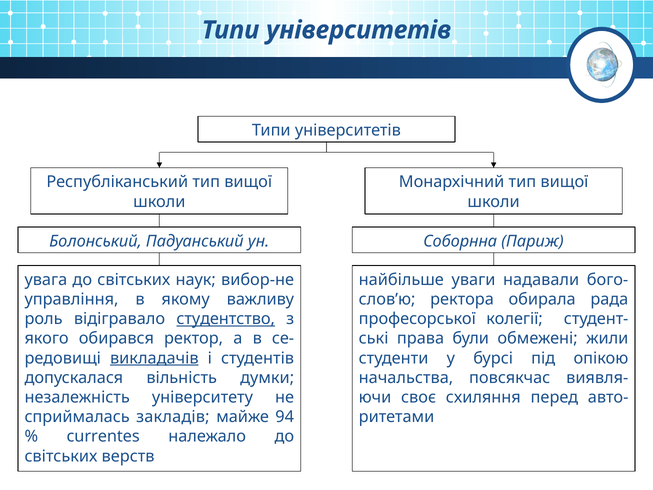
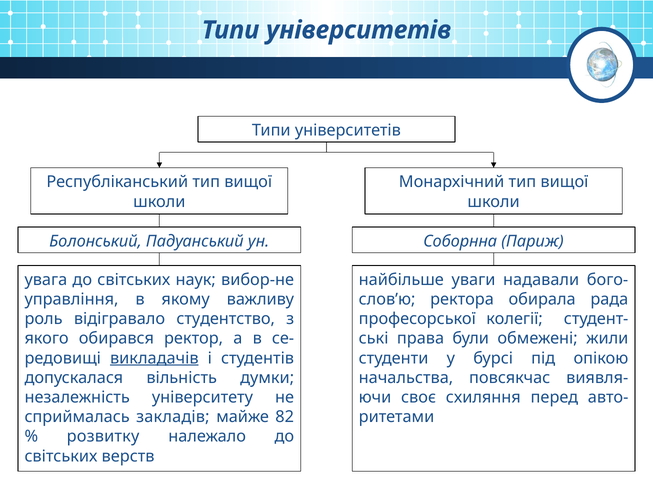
студентство underline: present -> none (226, 319)
94: 94 -> 82 (285, 417)
currentes: currentes -> розвитку (103, 436)
